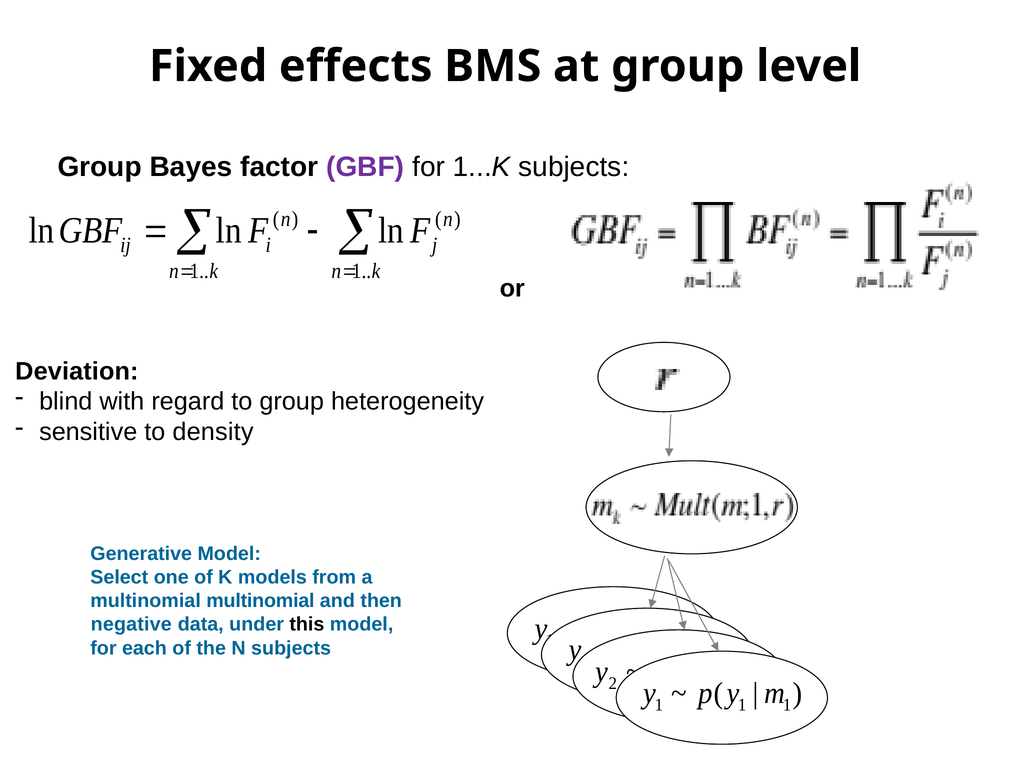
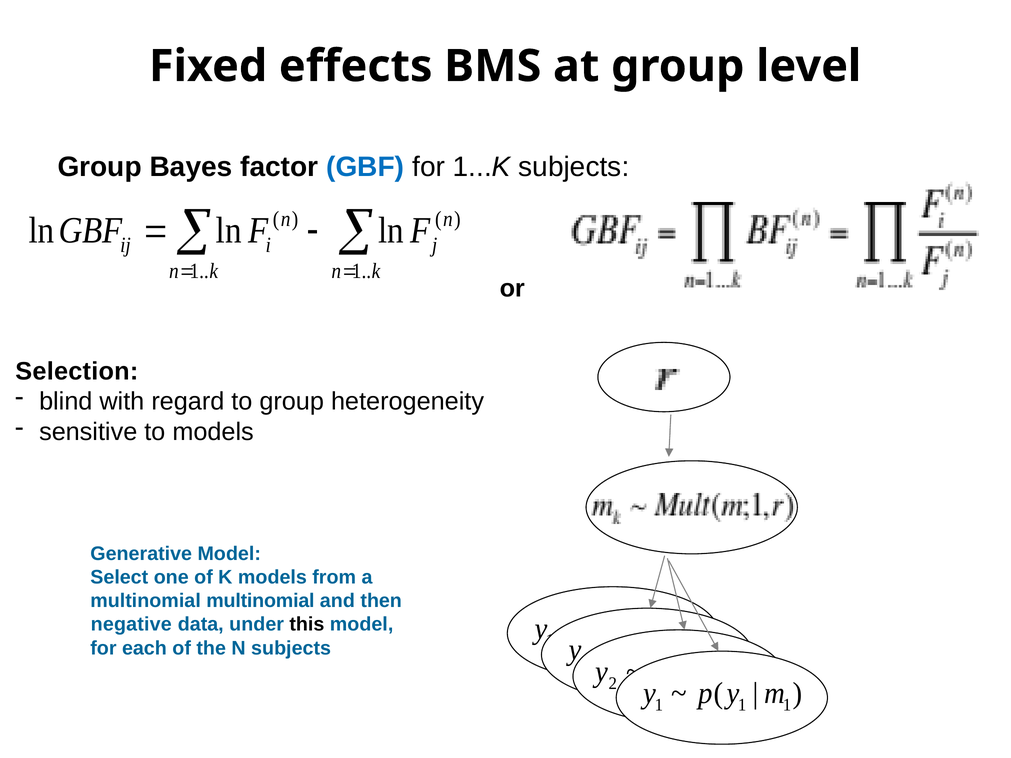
GBF colour: purple -> blue (365, 167)
Deviation: Deviation -> Selection (77, 371)
to density: density -> models (213, 432)
